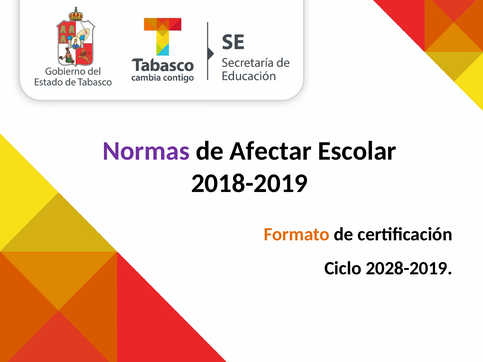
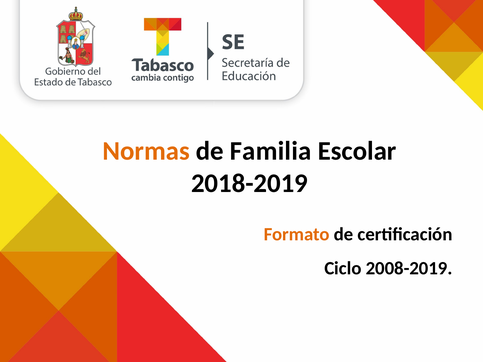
Normas colour: purple -> orange (146, 151)
Afectar: Afectar -> Familia (271, 151)
2028-2019: 2028-2019 -> 2008-2019 (409, 268)
